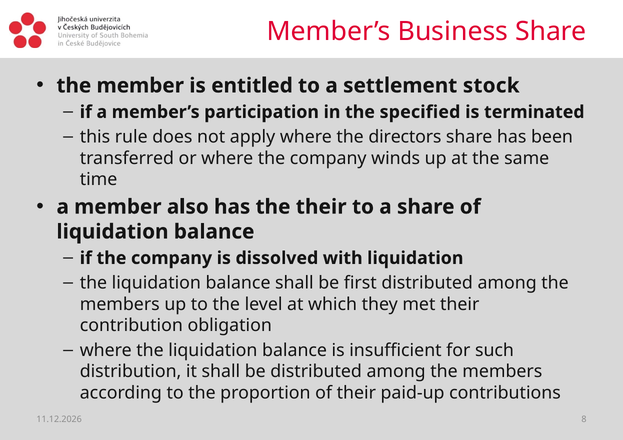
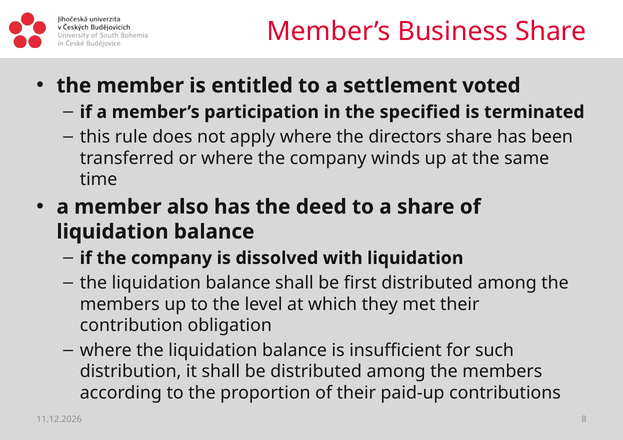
stock: stock -> voted (491, 86)
the their: their -> deed (321, 207)
